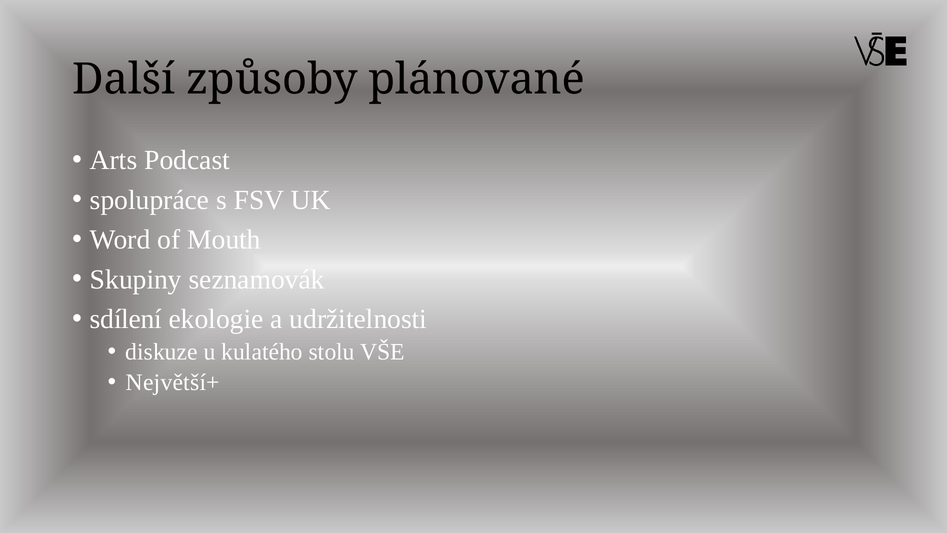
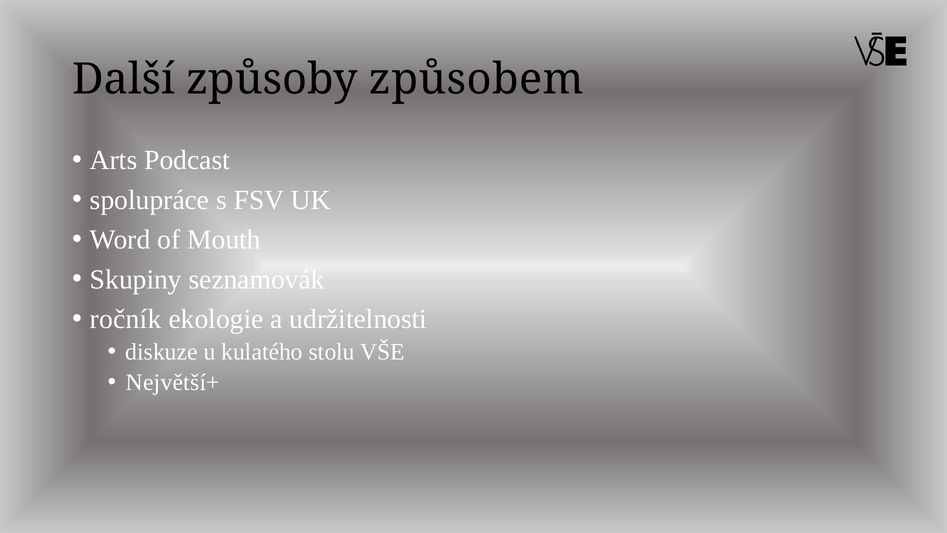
plánované: plánované -> způsobem (476, 80)
sdílení: sdílení -> ročník (126, 319)
